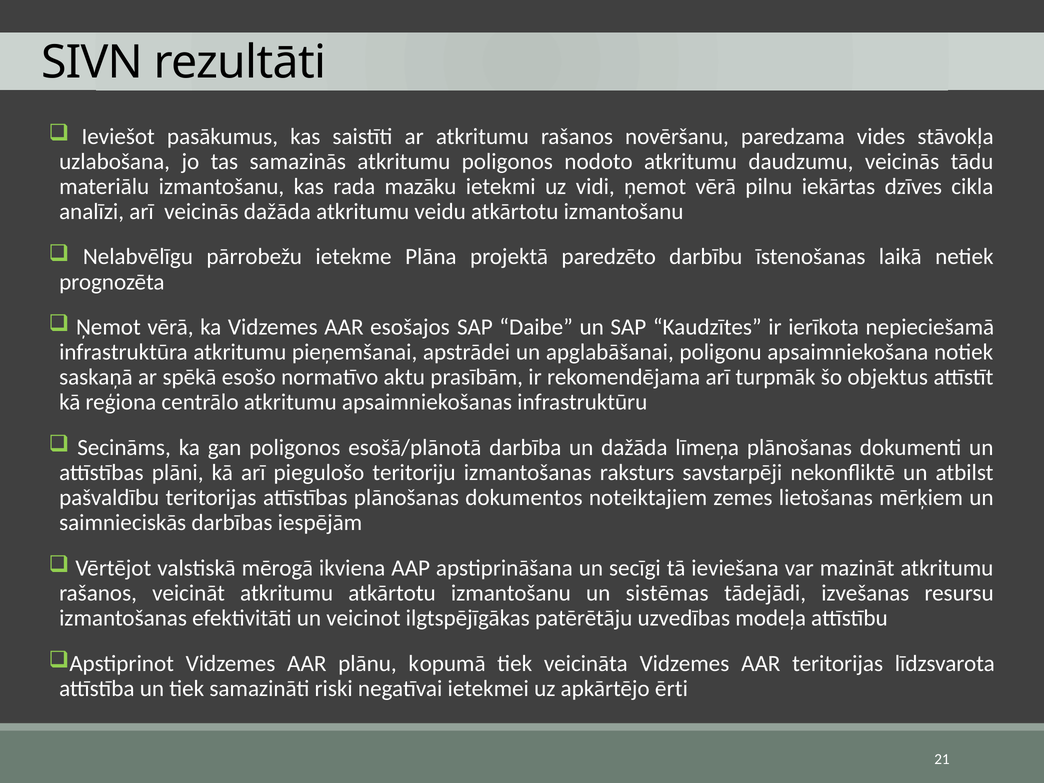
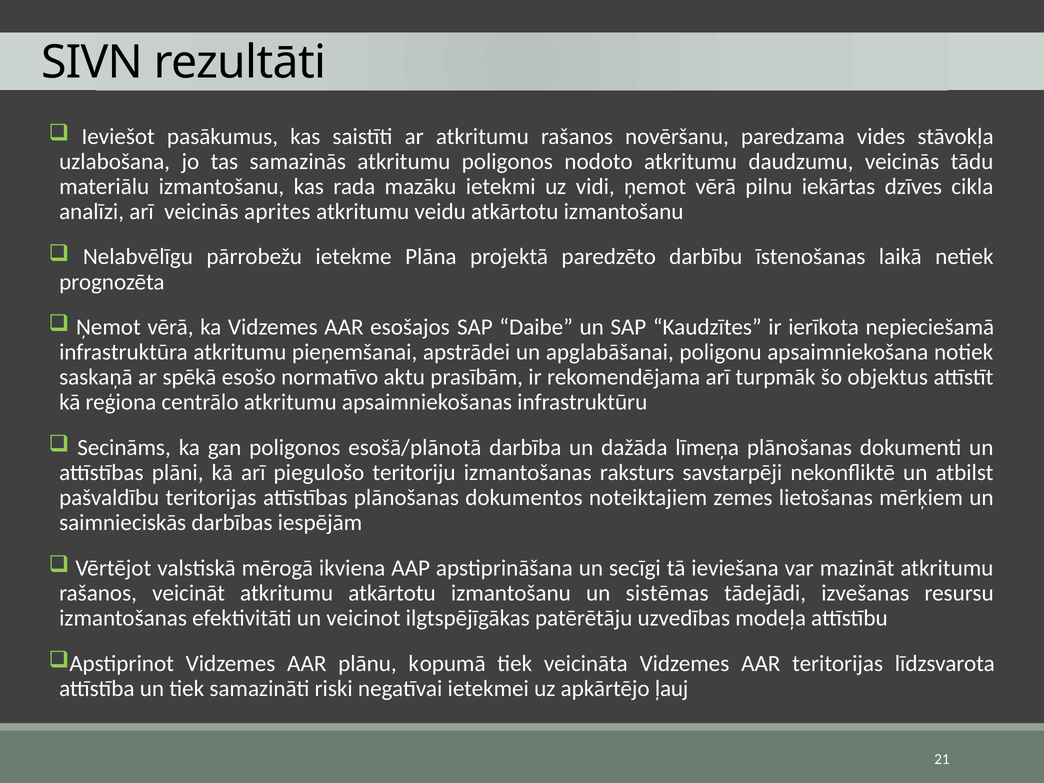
veicinās dažāda: dažāda -> aprites (277, 212)
ērti: ērti -> ļauj (672, 689)
